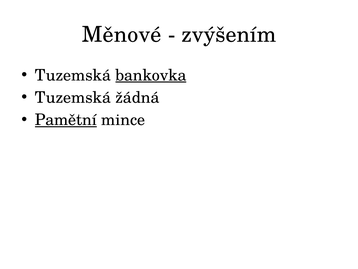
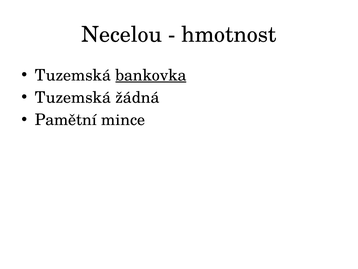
Měnové: Měnové -> Necelou (122, 35)
zvýšením: zvýšením -> hmotnost (229, 35)
Pamětní underline: present -> none (66, 120)
